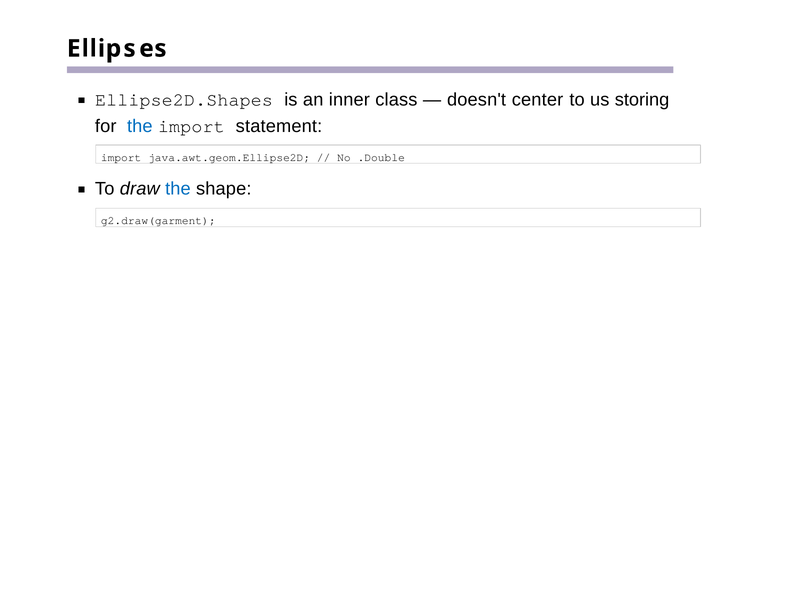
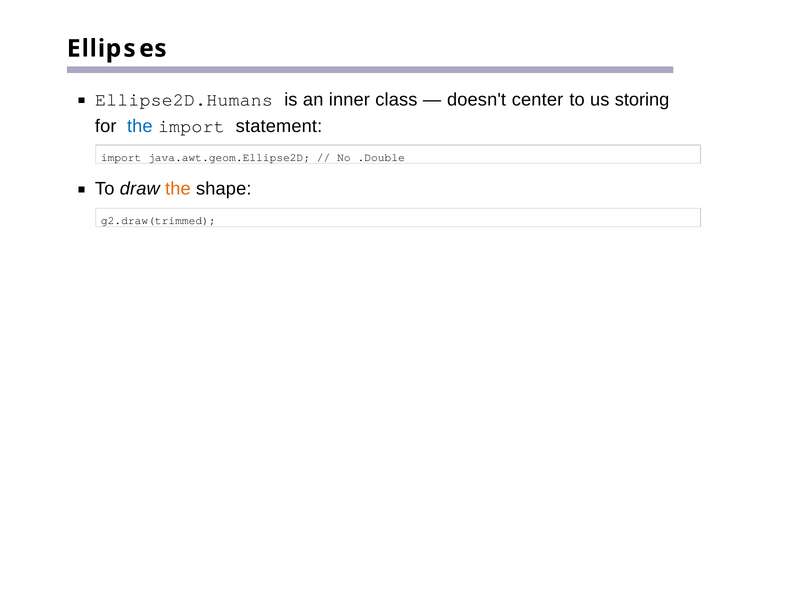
Ellipse2D.Shapes: Ellipse2D.Shapes -> Ellipse2D.Humans (184, 100)
the colour: blue -> orange (178, 189)
g2.draw(garment: g2.draw(garment -> g2.draw(trimmed (158, 221)
